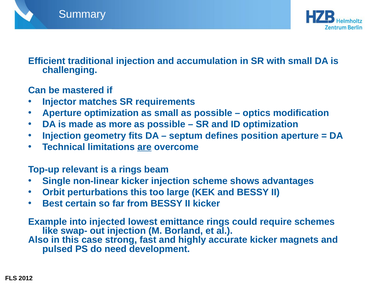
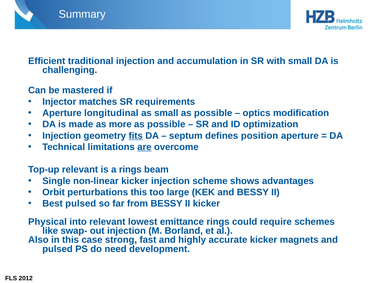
Aperture optimization: optimization -> longitudinal (111, 113)
fits underline: none -> present (136, 136)
Best certain: certain -> pulsed (81, 203)
Example: Example -> Physical (48, 222)
into injected: injected -> relevant (107, 222)
